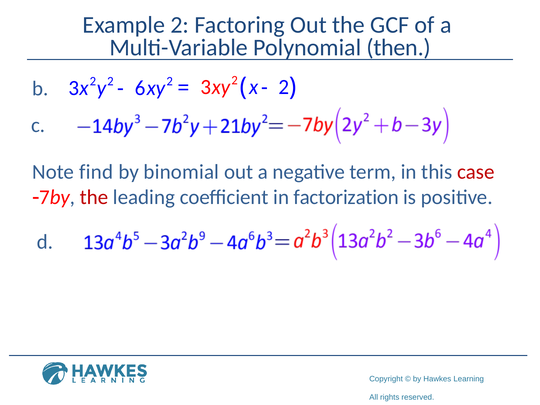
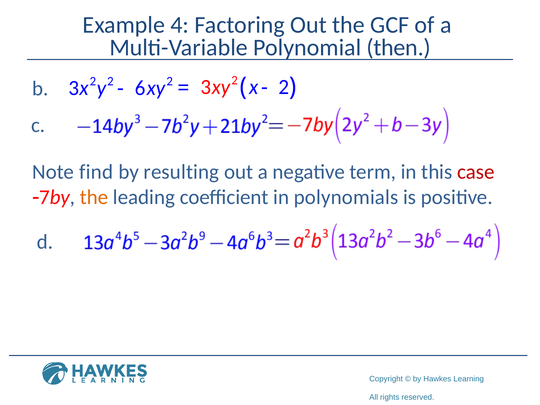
Example 2: 2 -> 4 (180, 25)
binomial: binomial -> resulting (181, 172)
the colour: red -> orange (94, 197)
factorization: factorization -> polynomials (346, 197)
